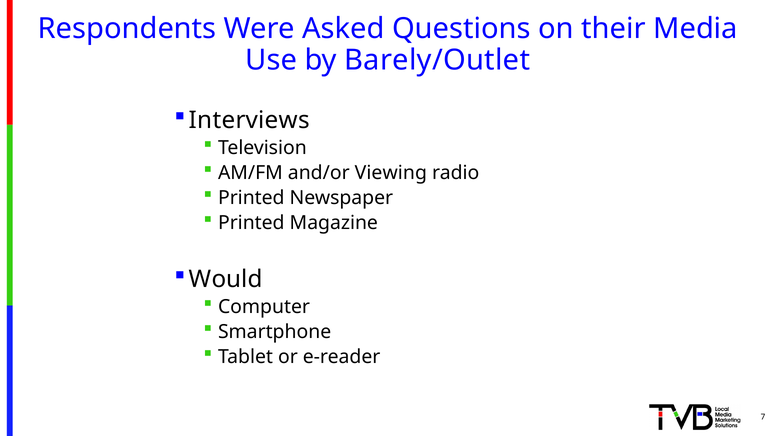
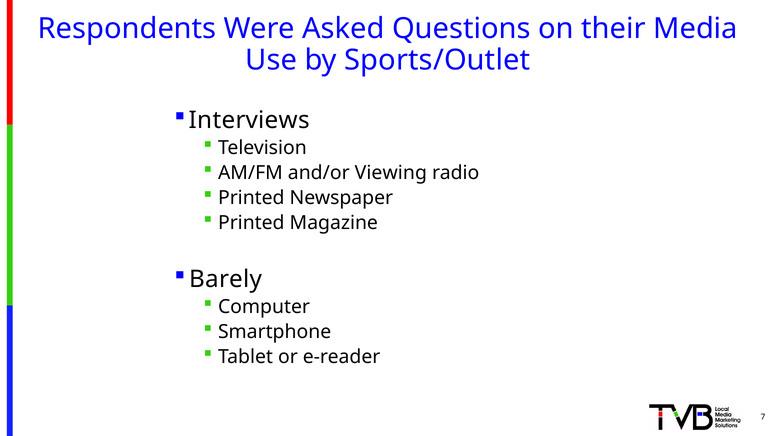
Barely/Outlet: Barely/Outlet -> Sports/Outlet (437, 60)
Would: Would -> Barely (226, 280)
